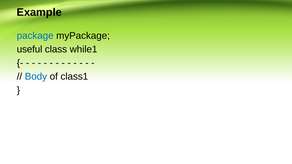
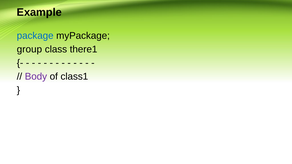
useful: useful -> group (29, 49)
while1: while1 -> there1 (84, 49)
Body colour: blue -> purple (36, 77)
